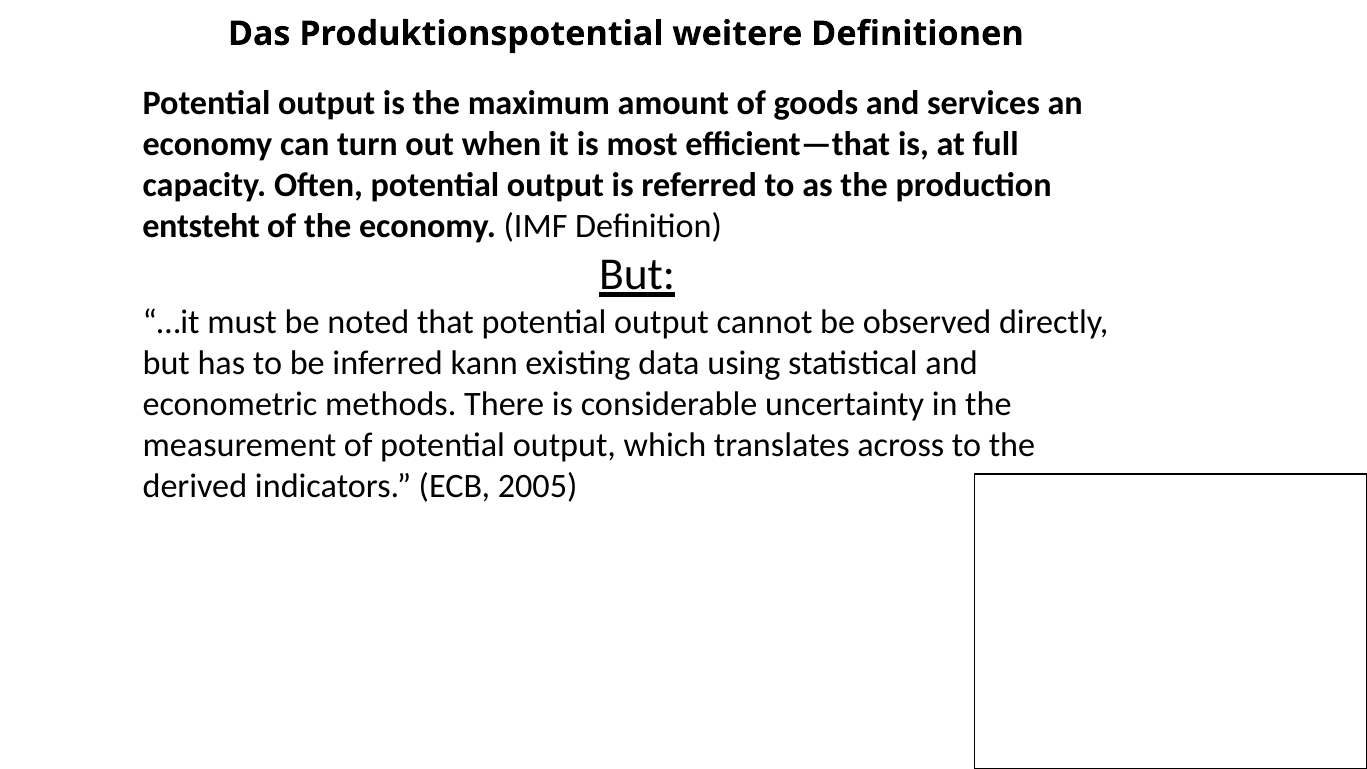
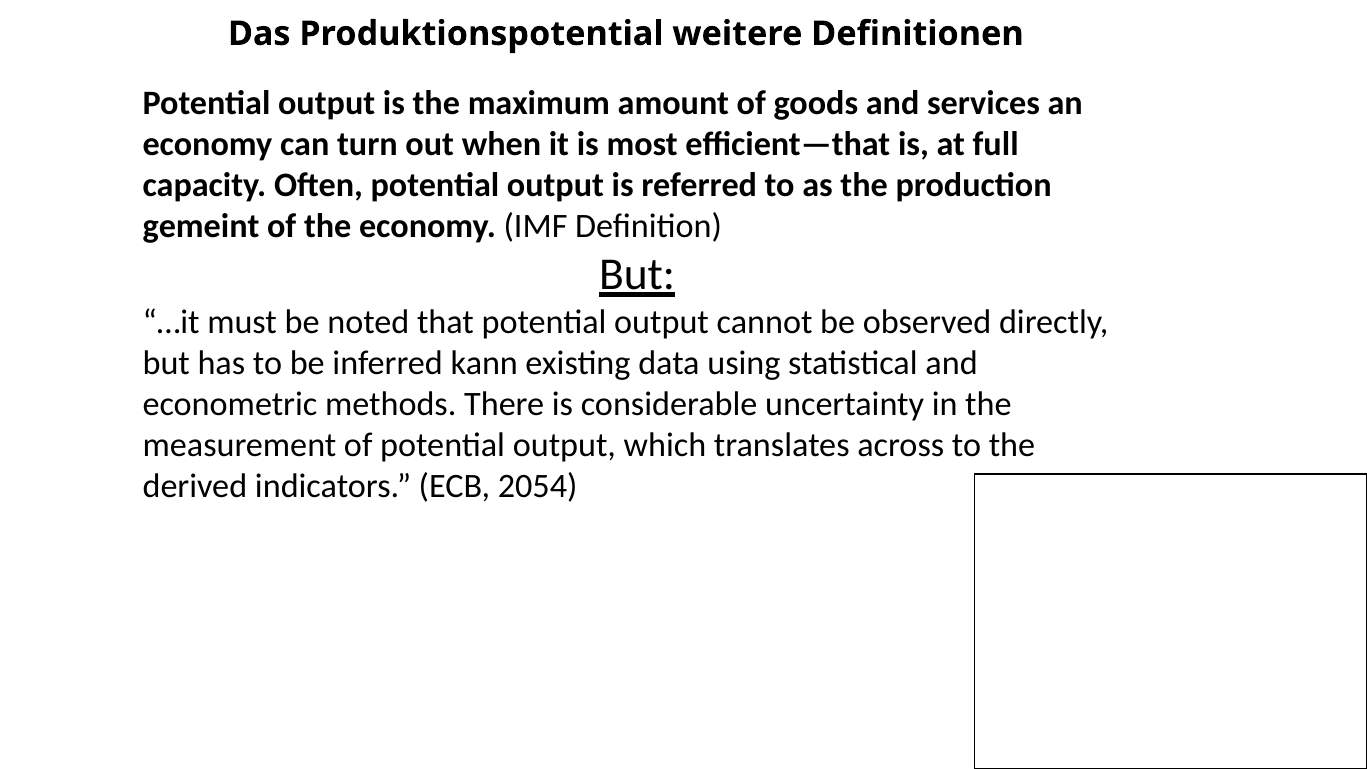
entsteht: entsteht -> gemeint (201, 226)
2005: 2005 -> 2054 (538, 486)
